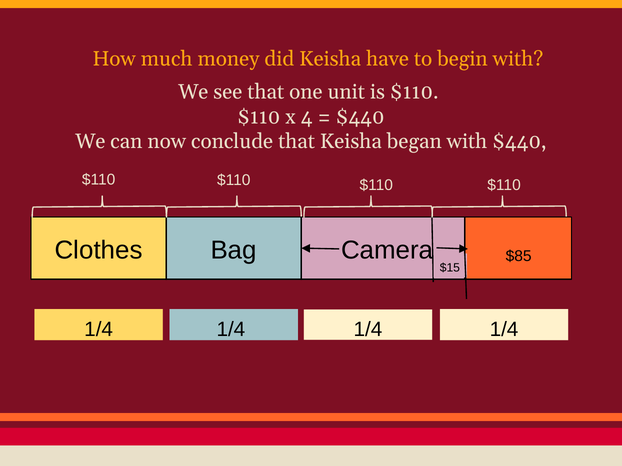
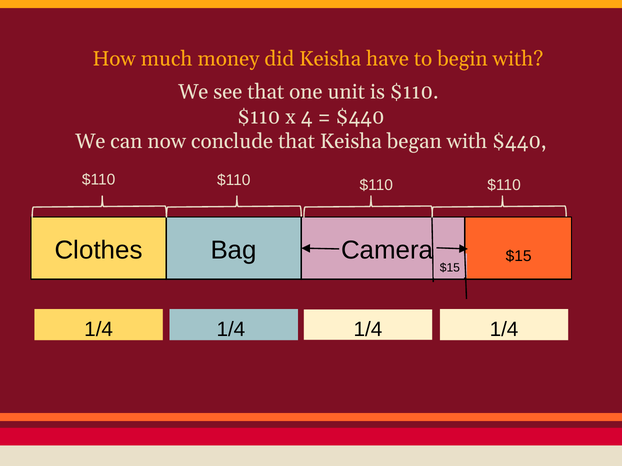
$85: $85 -> $15 (519, 256)
